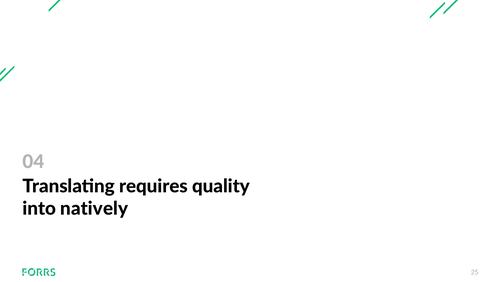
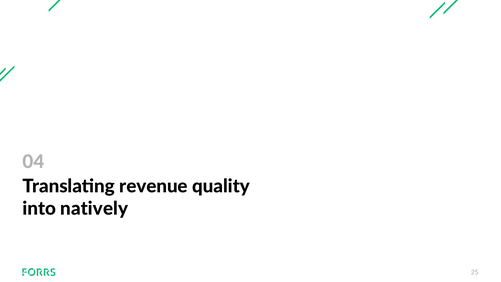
requires: requires -> revenue (154, 186)
